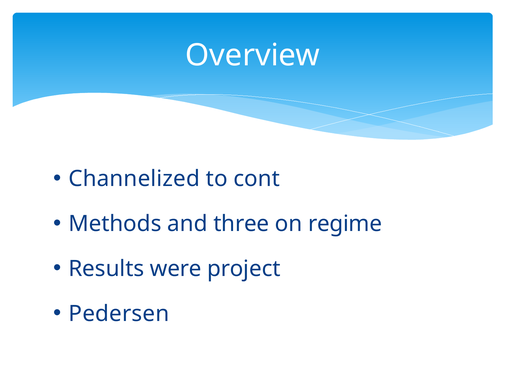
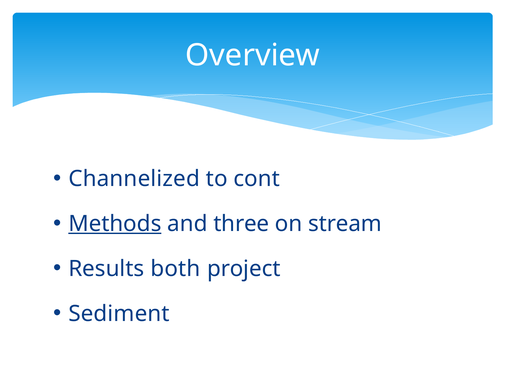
Methods underline: none -> present (115, 224)
regime: regime -> stream (345, 224)
were: were -> both (176, 269)
Pedersen: Pedersen -> Sediment (119, 313)
